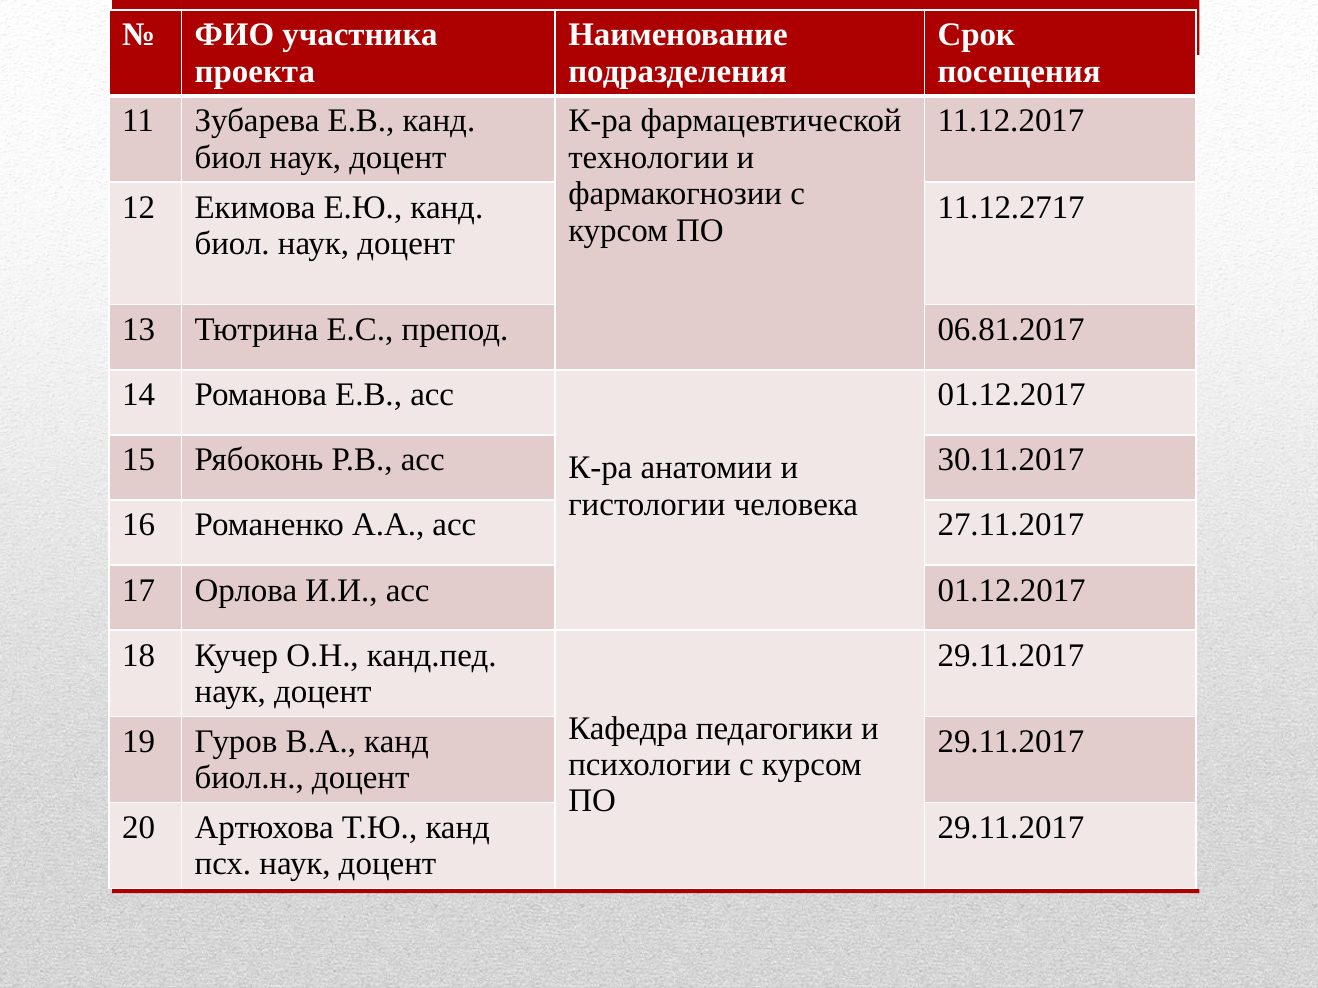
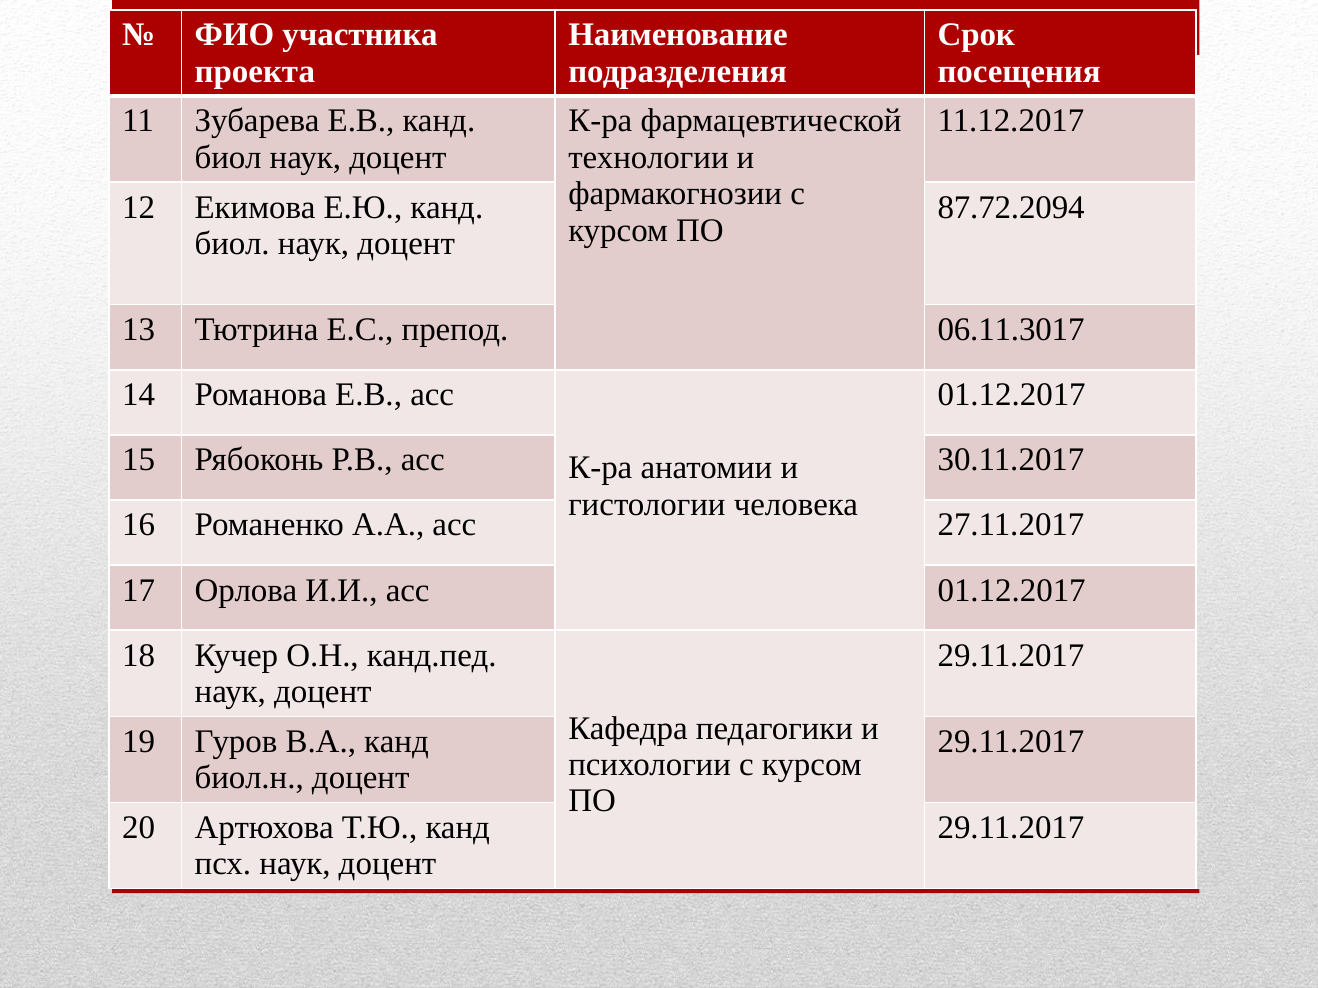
11.12.2717: 11.12.2717 -> 87.72.2094 (1011, 207)
06.81.2017: 06.81.2017 -> 06.11.3017 (1011, 330)
